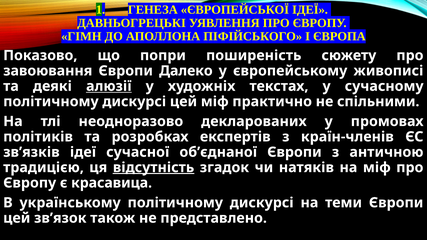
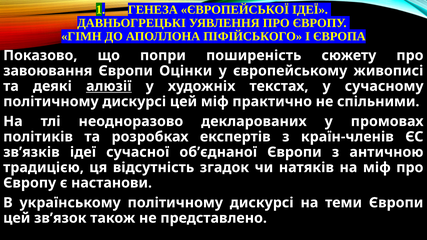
Далеко: Далеко -> Оцінки (186, 71)
відсутність underline: present -> none (154, 168)
красавица: красавица -> настанови (112, 183)
